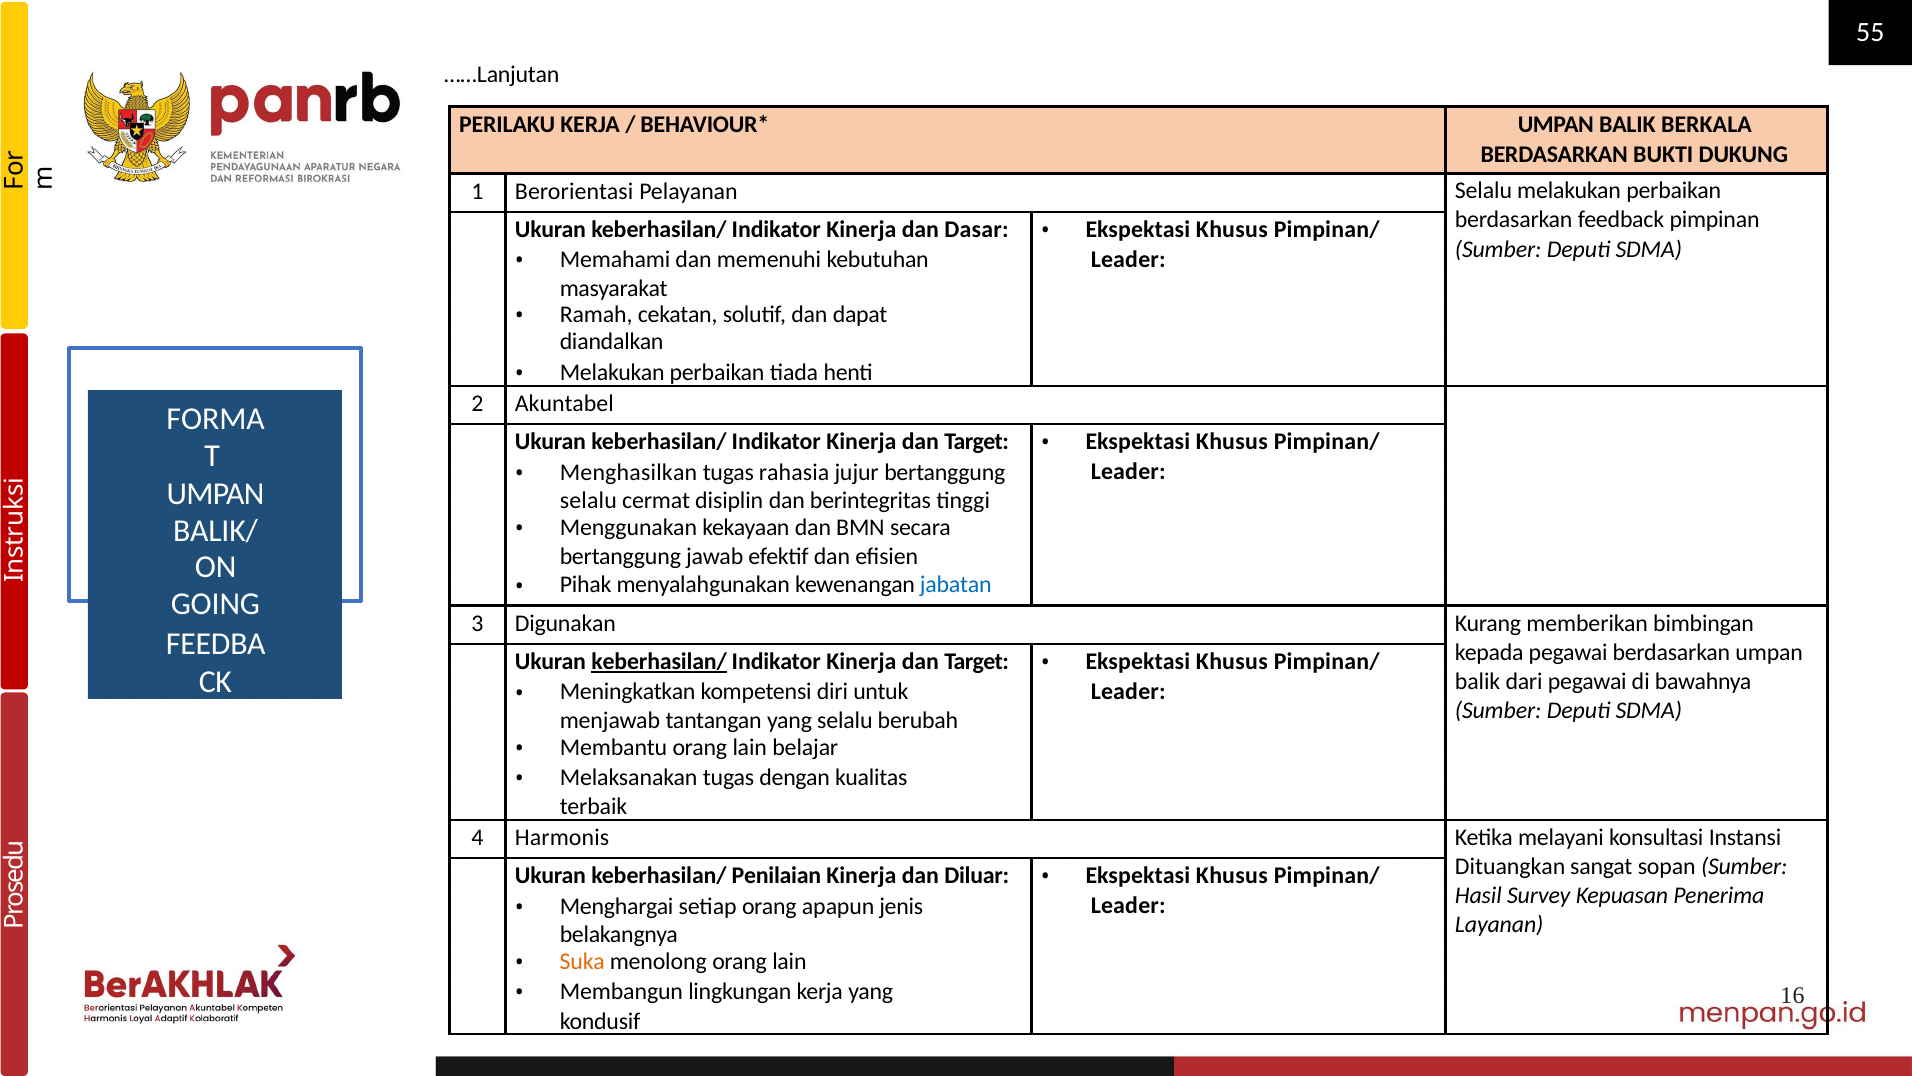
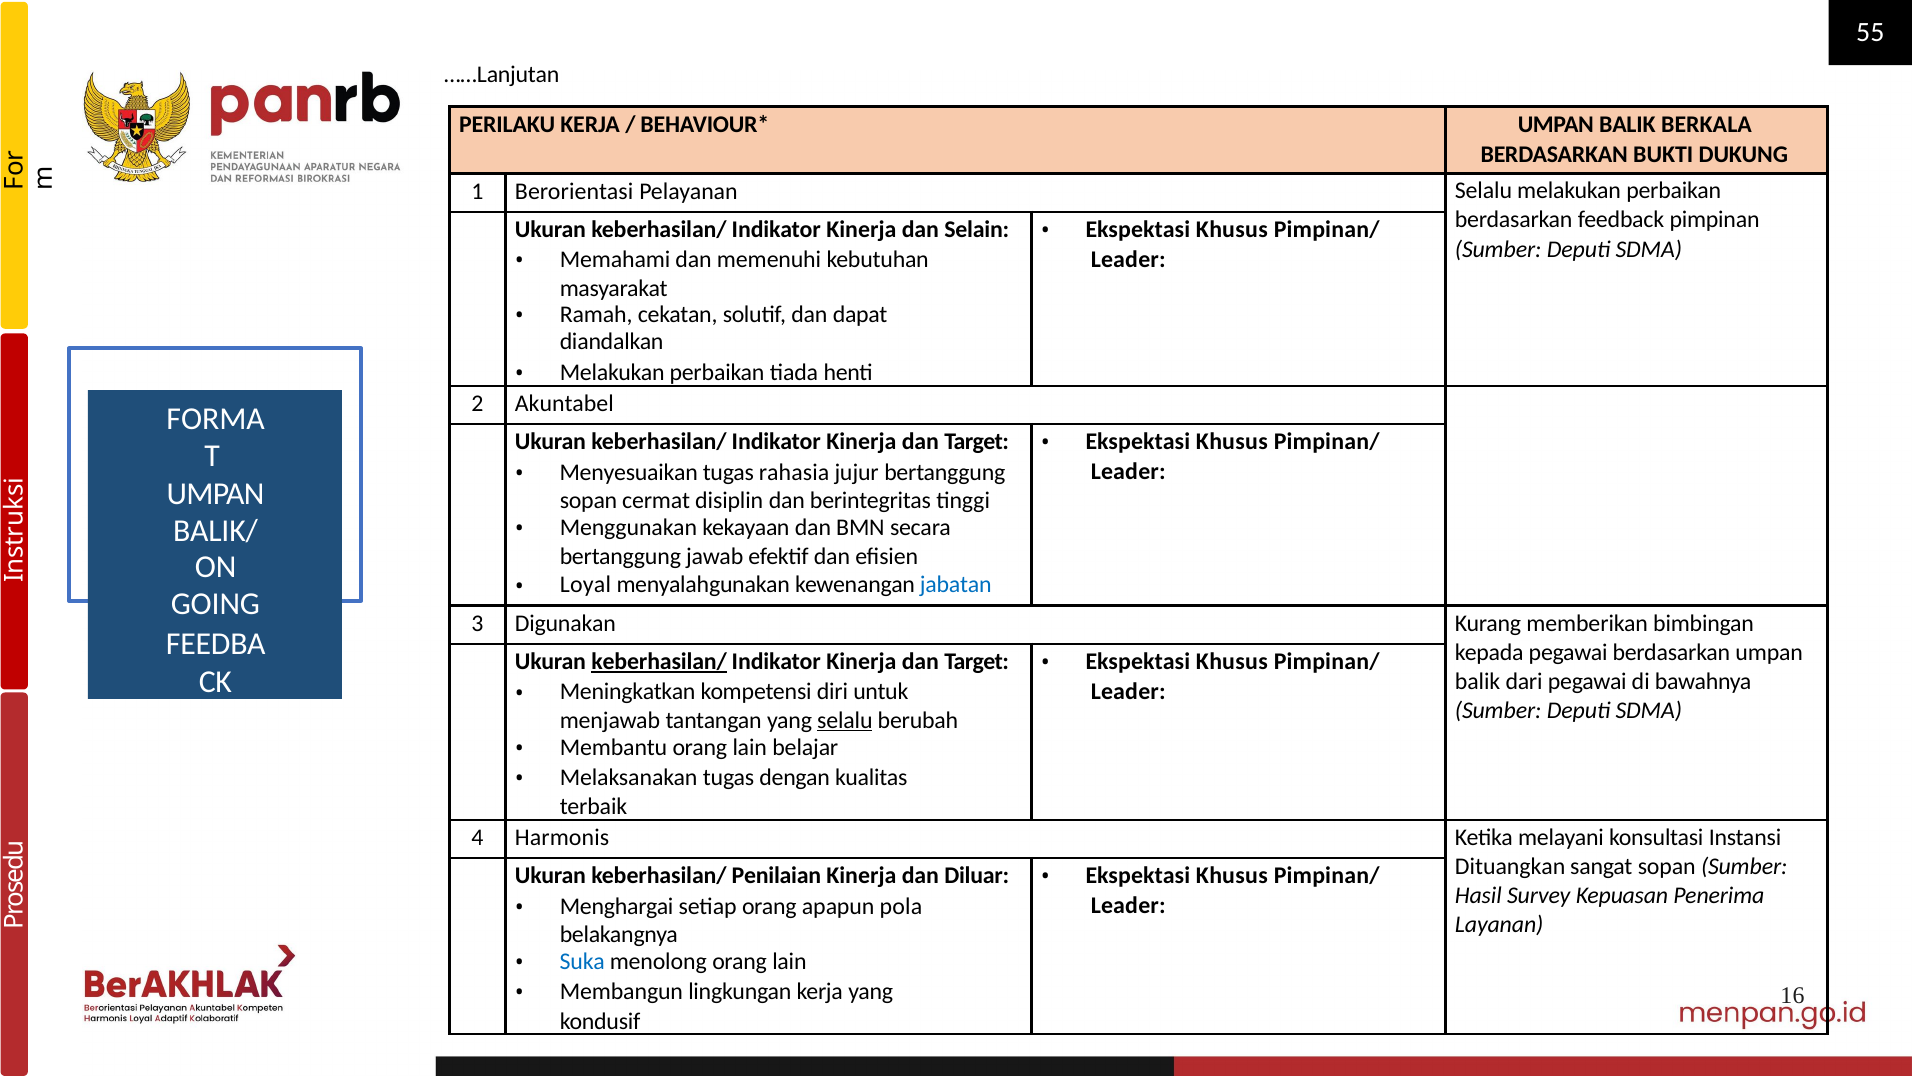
Dasar: Dasar -> Selain (977, 229)
Menghasilkan: Menghasilkan -> Menyesuaikan (629, 472)
selalu: selalu -> sopan (589, 500)
Pihak: Pihak -> Loyal (585, 585)
selalu underline: none -> present (845, 720)
jenis: jenis -> pola (901, 906)
Suka colour: orange -> blue (582, 961)
